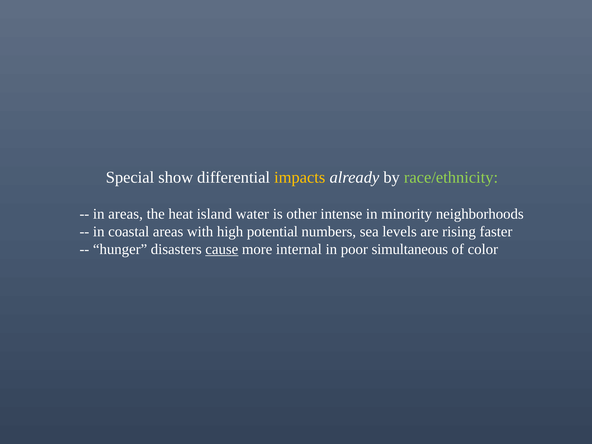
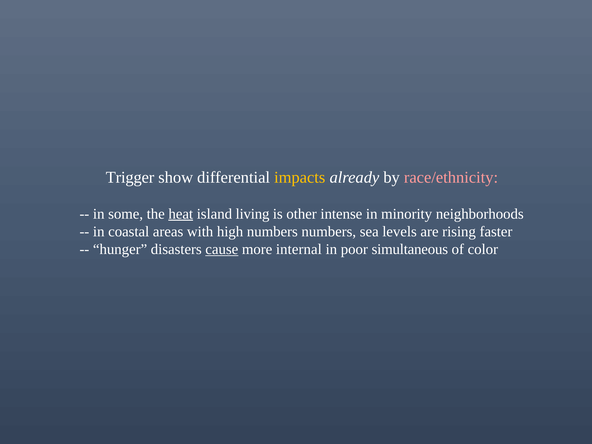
Special: Special -> Trigger (130, 177)
race/ethnicity colour: light green -> pink (451, 177)
in areas: areas -> some (126, 214)
heat underline: none -> present (181, 214)
water: water -> living (253, 214)
high potential: potential -> numbers (272, 232)
